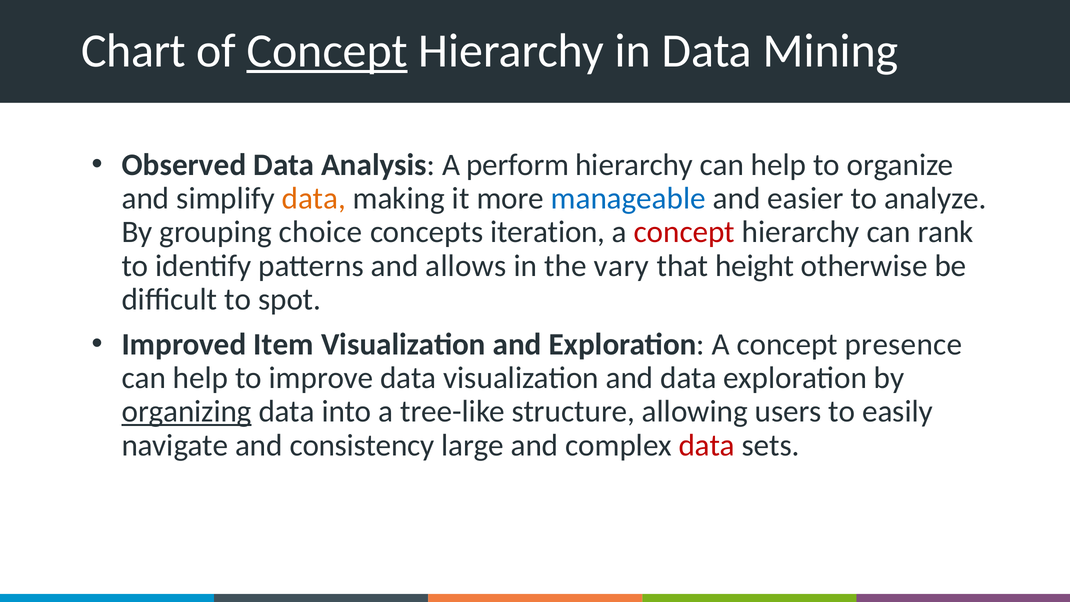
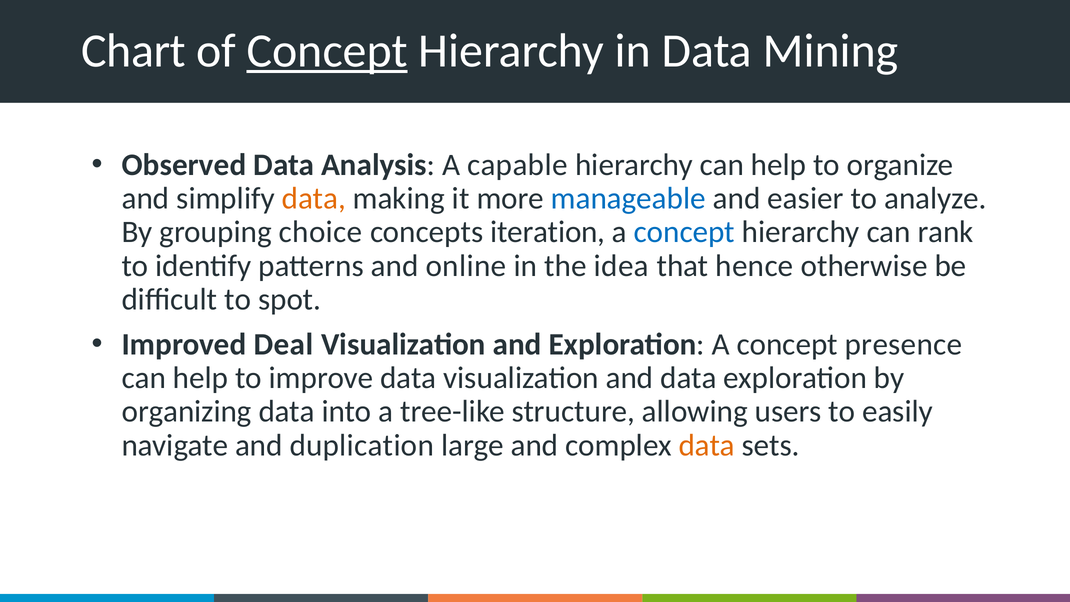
perform: perform -> capable (517, 165)
concept colour: red -> blue (684, 232)
allows: allows -> online (466, 266)
vary: vary -> idea (621, 266)
height: height -> hence (754, 266)
Item: Item -> Deal (284, 344)
organizing underline: present -> none (187, 412)
consistency: consistency -> duplication (362, 445)
data colour: red -> orange (707, 445)
